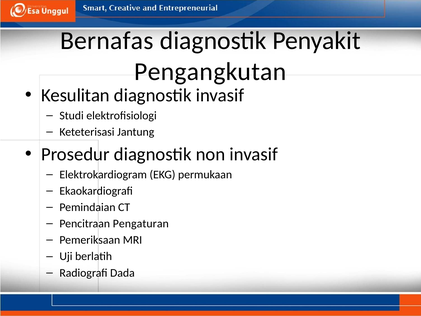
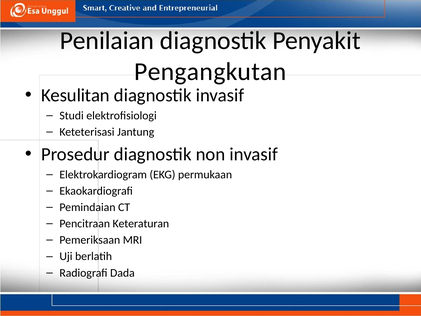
Bernafas: Bernafas -> Penilaian (107, 41)
Pengaturan: Pengaturan -> Keteraturan (141, 224)
